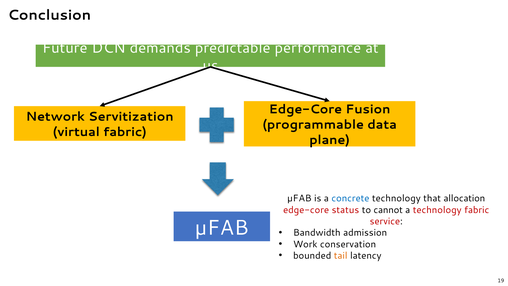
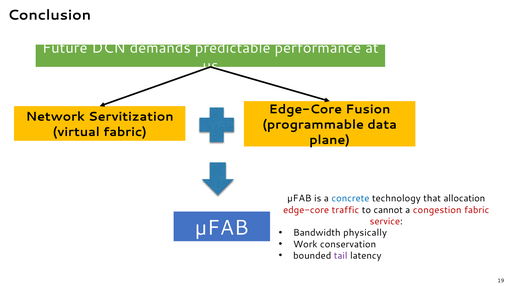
status: status -> traffic (345, 210)
a technology: technology -> congestion (437, 210)
admission: admission -> physically (365, 233)
tail colour: orange -> purple (341, 255)
